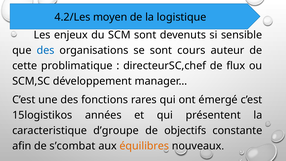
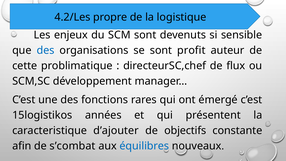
moyen: moyen -> propre (110, 17)
cours: cours -> profit (191, 50)
d’groupe: d’groupe -> d’ajouter (116, 130)
équilibres colour: orange -> blue (144, 146)
